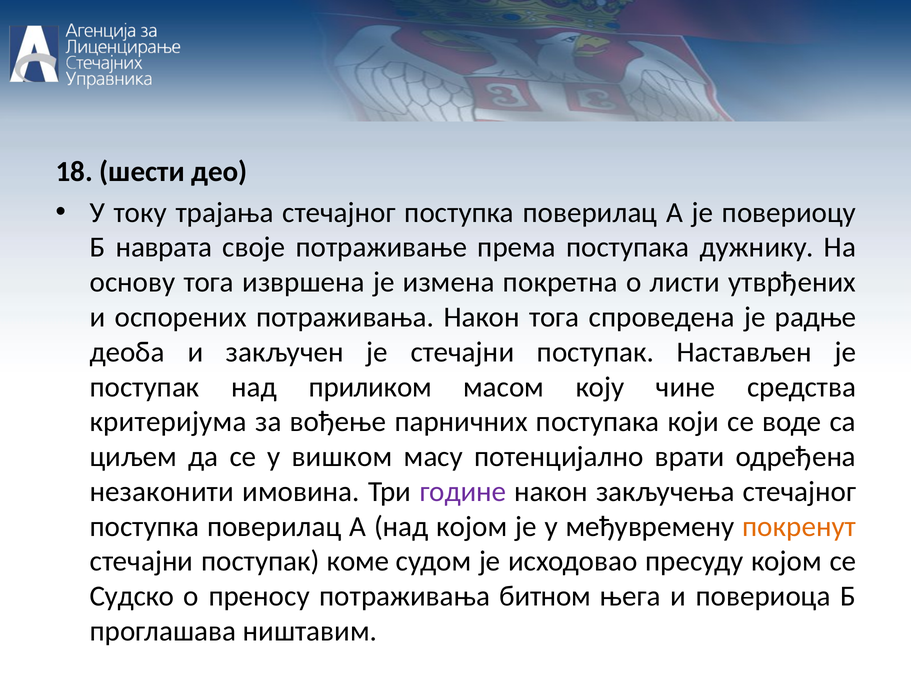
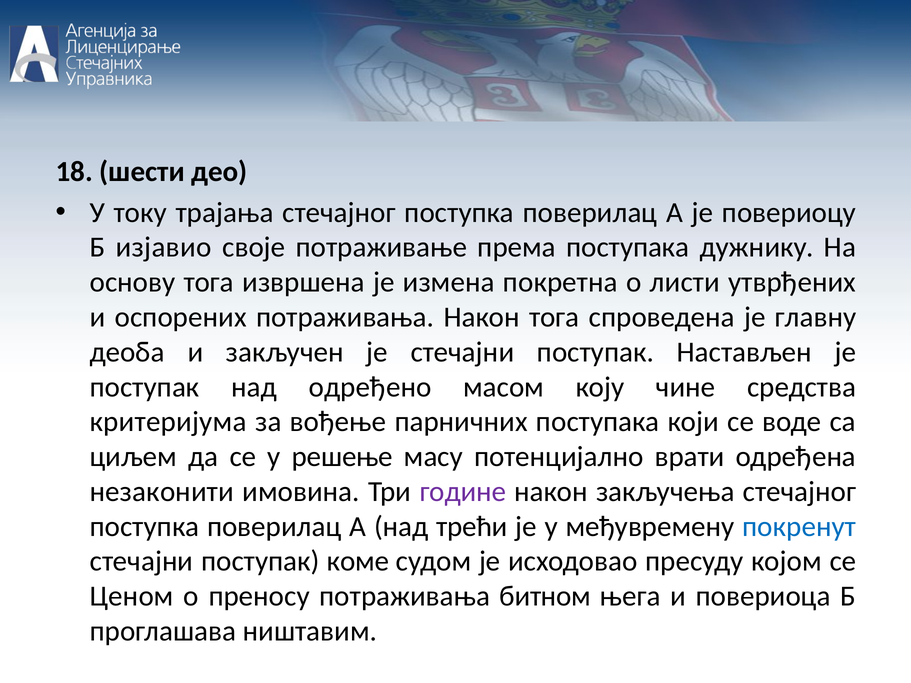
наврата: наврата -> изјавио (164, 247)
радње: радње -> главну (816, 317)
приликом: приликом -> одређено (370, 387)
вишком: вишком -> решење (342, 457)
над којом: којом -> трећи (472, 527)
покренут colour: orange -> blue (799, 527)
Судско: Судско -> Ценом (132, 596)
